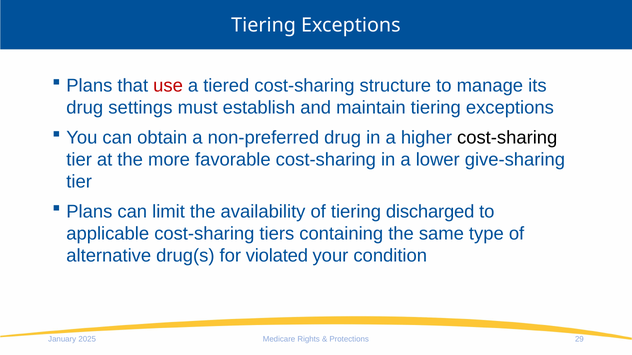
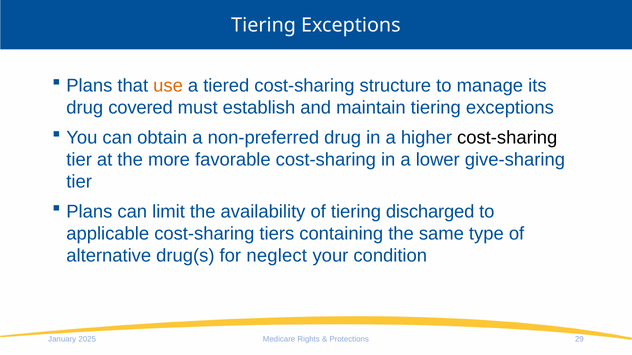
use colour: red -> orange (168, 86)
settings: settings -> covered (141, 108)
violated: violated -> neglect (277, 256)
